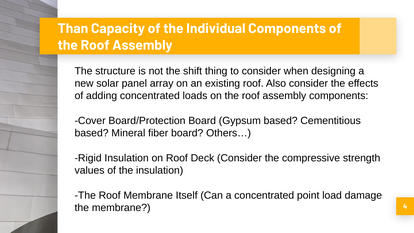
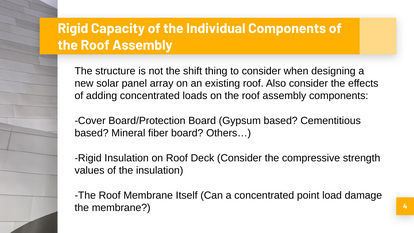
Than: Than -> Rigid (73, 29)
